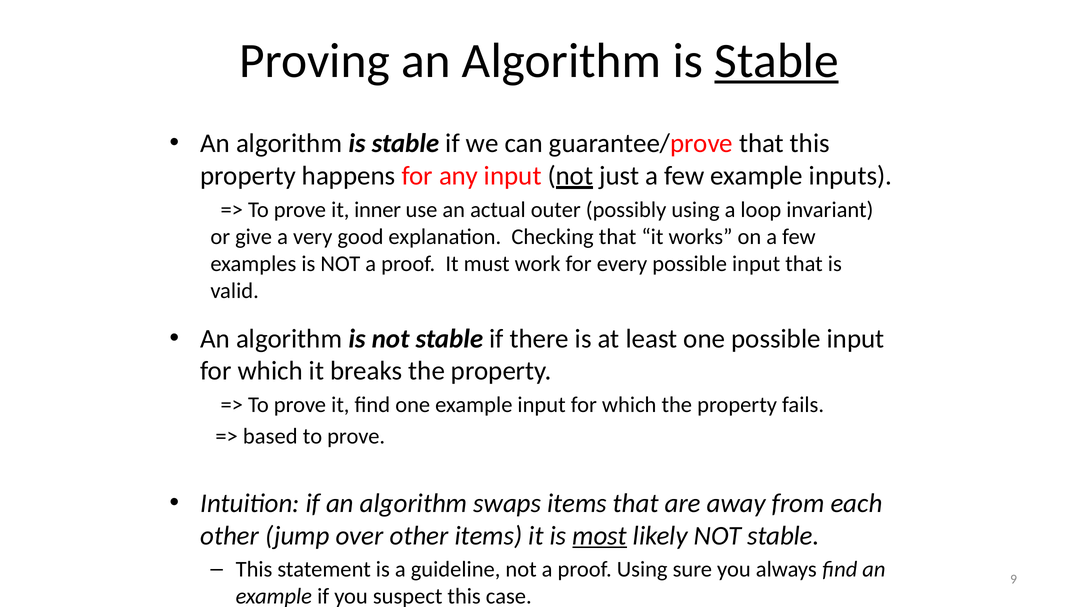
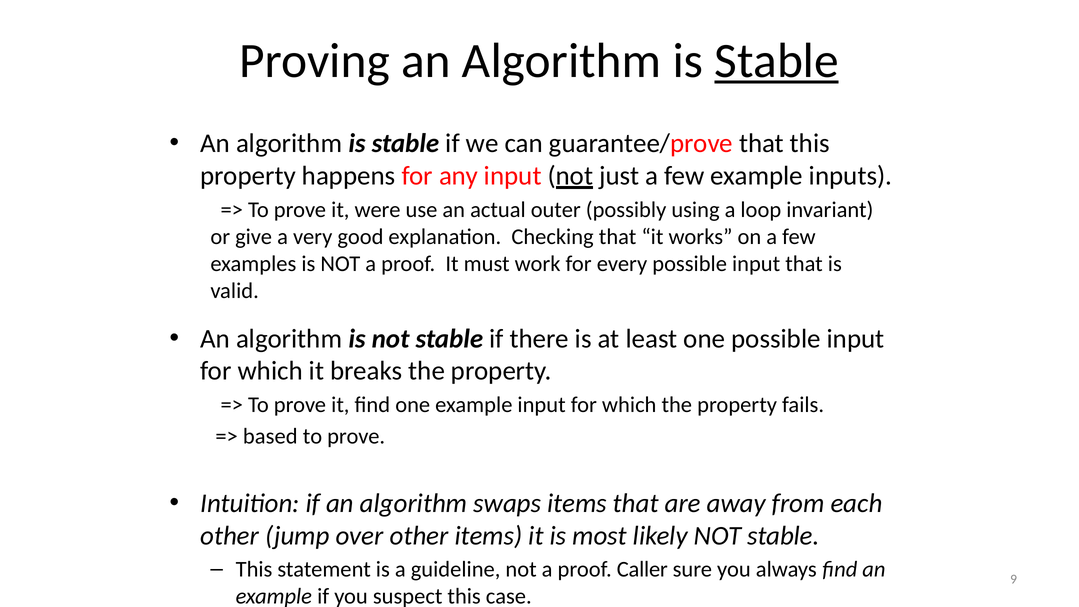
inner: inner -> were (378, 210)
most underline: present -> none (600, 536)
proof Using: Using -> Caller (642, 569)
